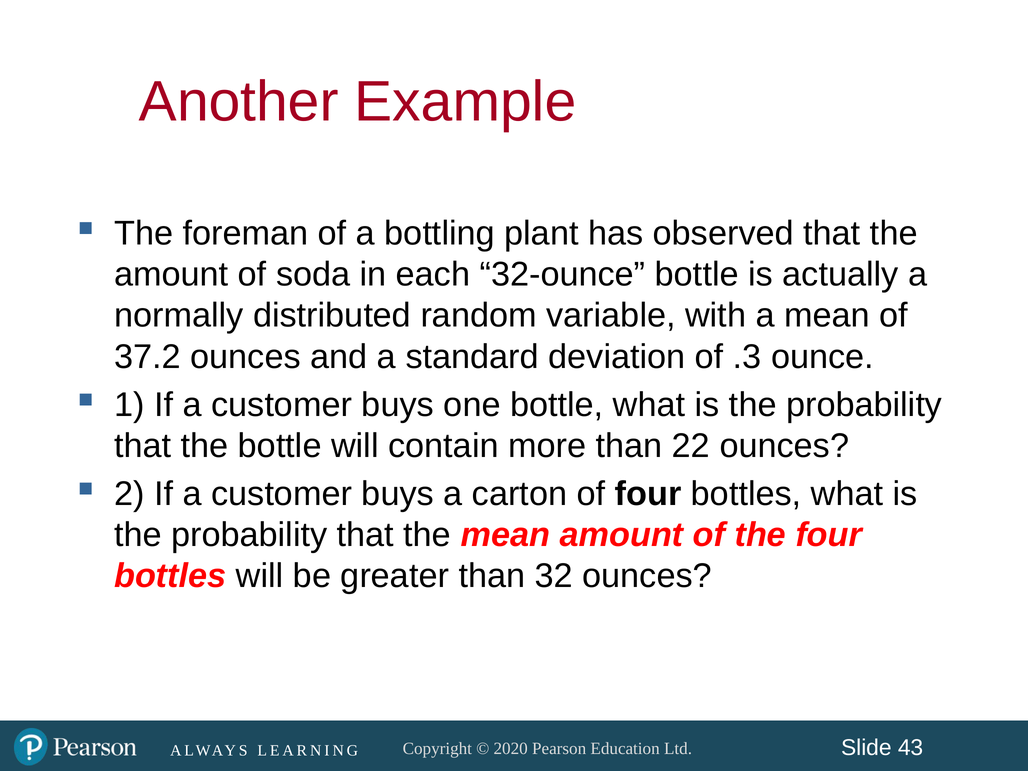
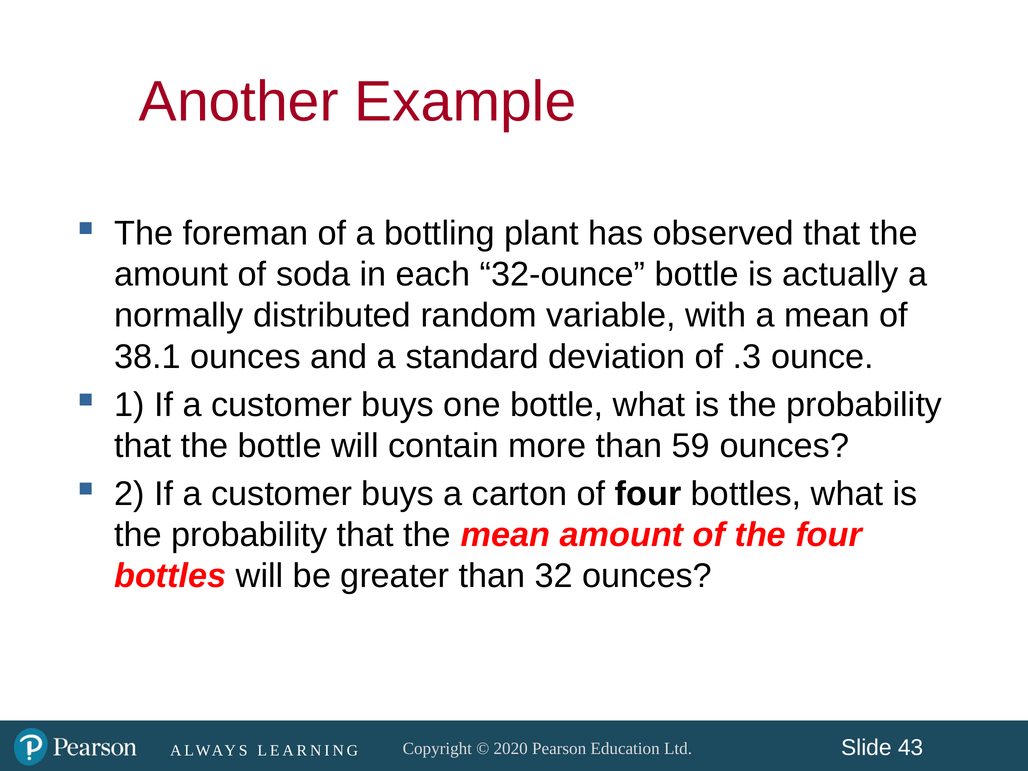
37.2: 37.2 -> 38.1 (148, 357)
22: 22 -> 59 (691, 446)
